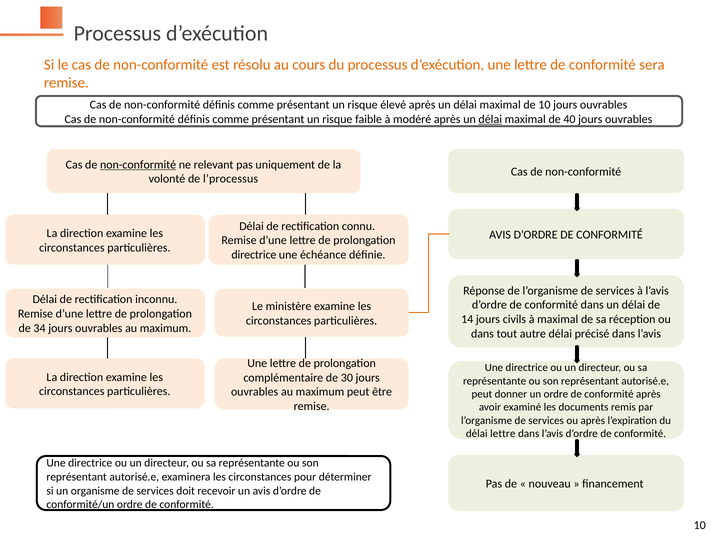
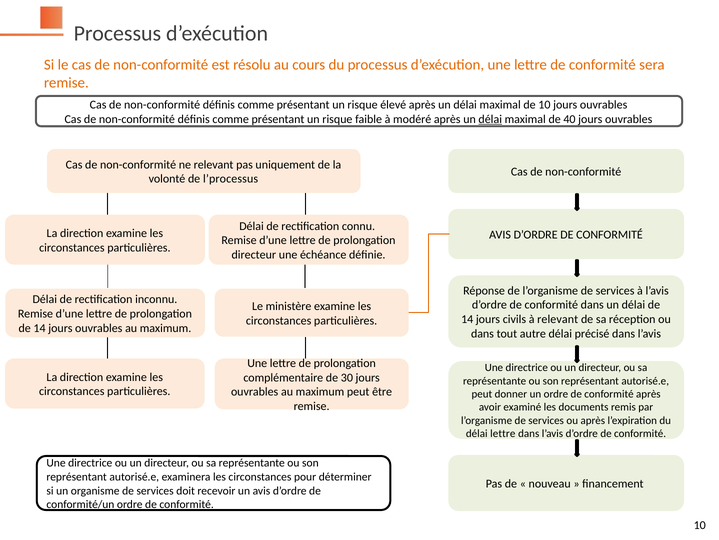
non-conformité underline: present -> none (138, 164)
directrice: directrice -> directeur (254, 255)
à maximal: maximal -> relevant (558, 319)
34: 34 -> 14 (40, 328)
